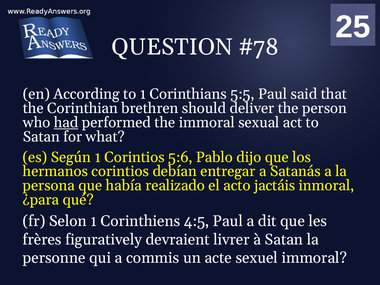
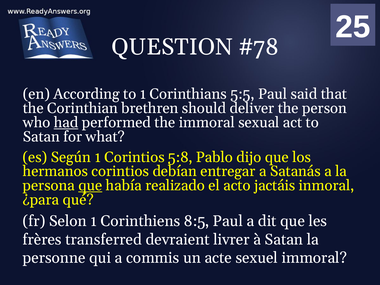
5:6: 5:6 -> 5:8 (180, 157)
que underline: none -> present (90, 186)
4:5: 4:5 -> 8:5 (197, 221)
figuratively: figuratively -> transferred (104, 239)
